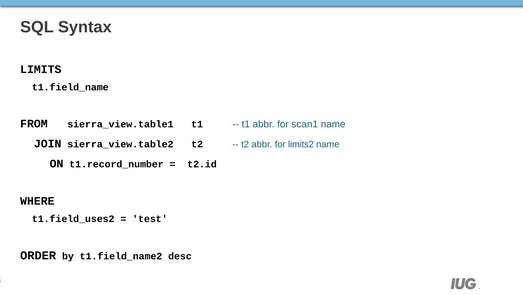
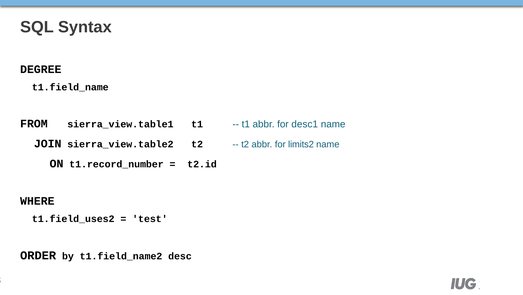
LIMITS: LIMITS -> DEGREE (41, 69)
scan1: scan1 -> desc1 (305, 124)
